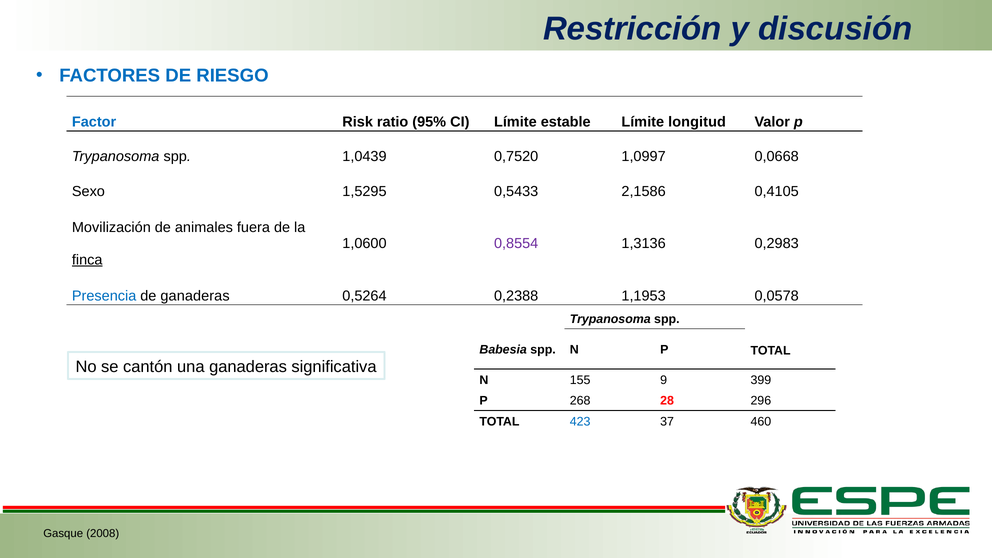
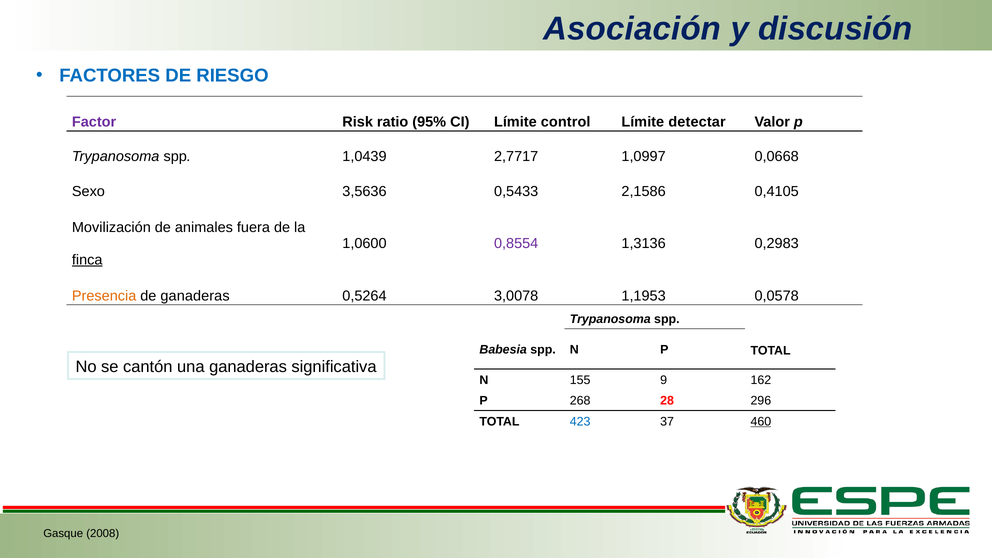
Restricción: Restricción -> Asociación (632, 29)
Factor colour: blue -> purple (94, 122)
estable: estable -> control (566, 122)
longitud: longitud -> detectar (697, 122)
0,7520: 0,7520 -> 2,7717 (516, 157)
1,5295: 1,5295 -> 3,5636 (364, 191)
Presencia colour: blue -> orange (104, 296)
0,2388: 0,2388 -> 3,0078 (516, 296)
399: 399 -> 162 (761, 380)
460 underline: none -> present (761, 421)
